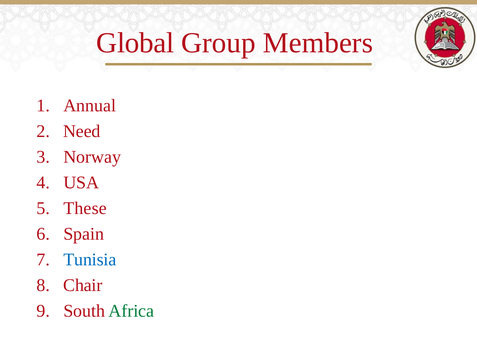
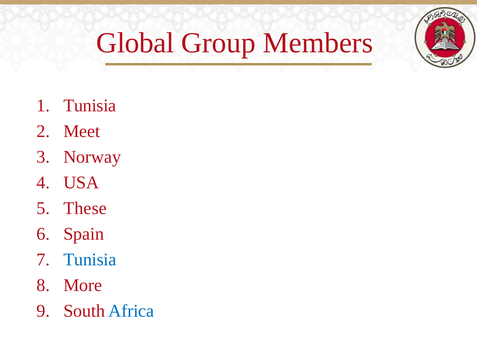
Annual: Annual -> Tunisia (90, 106)
Need: Need -> Meet (82, 132)
Chair: Chair -> More (83, 286)
Africa colour: green -> blue (131, 312)
